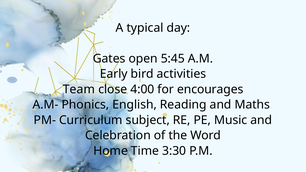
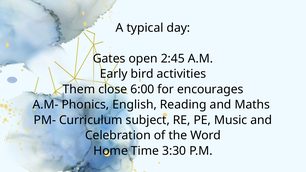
5:45: 5:45 -> 2:45 (173, 59)
Team: Team -> Them (79, 89)
4:00: 4:00 -> 6:00 (142, 89)
